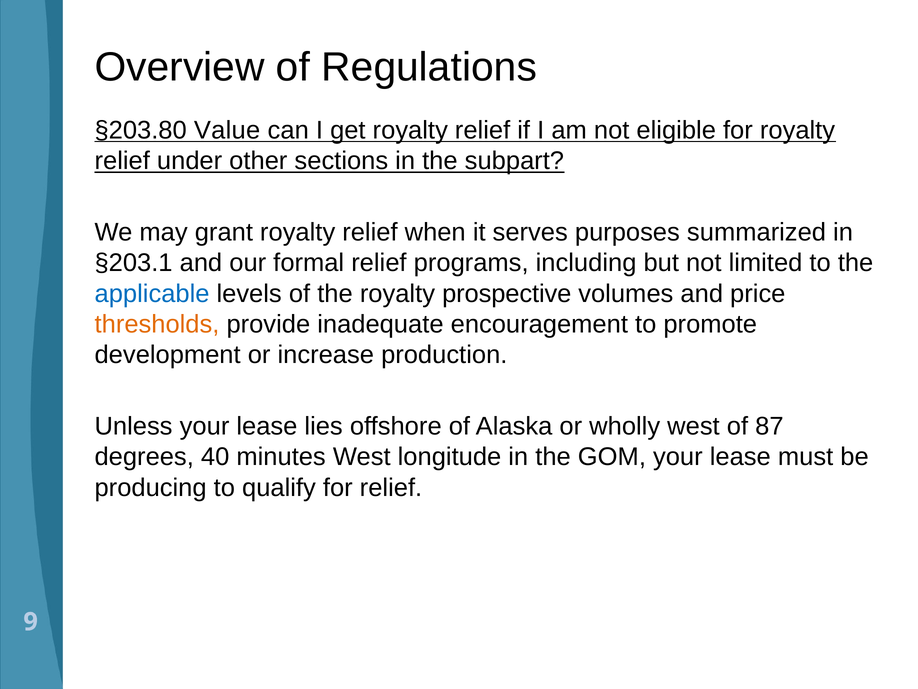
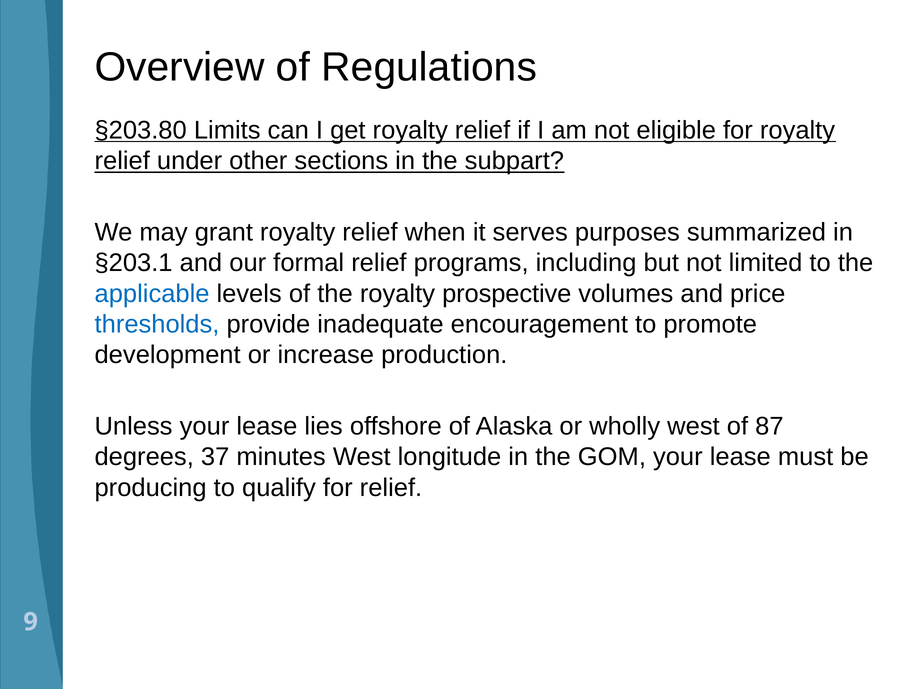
Value: Value -> Limits (227, 130)
thresholds colour: orange -> blue (157, 324)
40: 40 -> 37 (215, 457)
